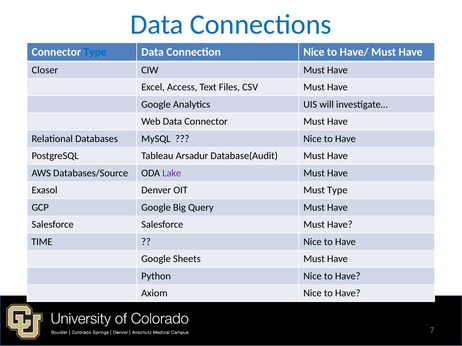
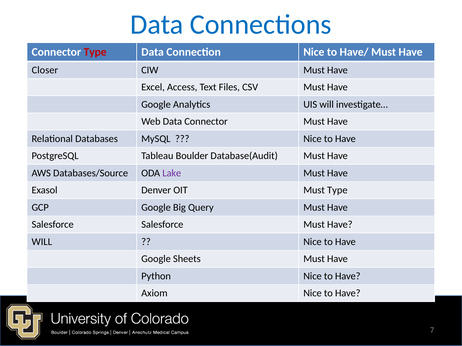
Type colour: blue -> red (95, 52)
Arsadur: Arsadur -> Boulder (192, 156)
TIME: TIME -> WILL (42, 242)
